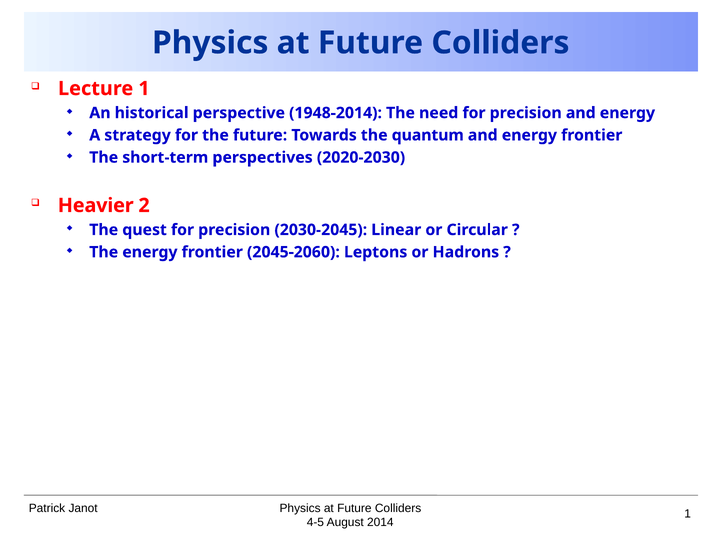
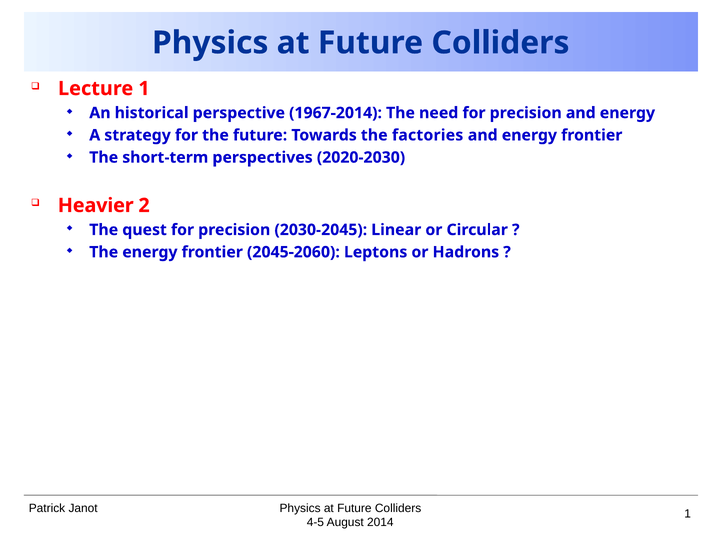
1948-2014: 1948-2014 -> 1967-2014 (336, 113)
quantum: quantum -> factories (428, 135)
